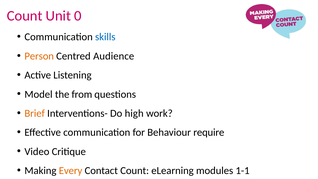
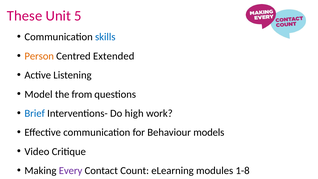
Count: Count -> These (25, 16)
0: 0 -> 5 (78, 16)
Audience: Audience -> Extended (114, 56)
Brief colour: orange -> blue (35, 113)
require: require -> models (209, 132)
Every colour: orange -> purple (71, 171)
1-1: 1-1 -> 1-8 (243, 171)
